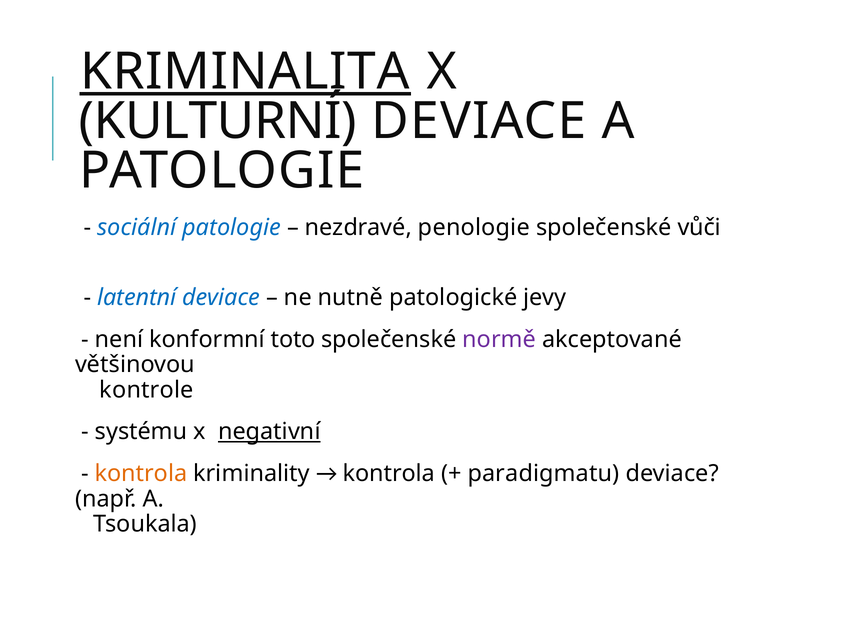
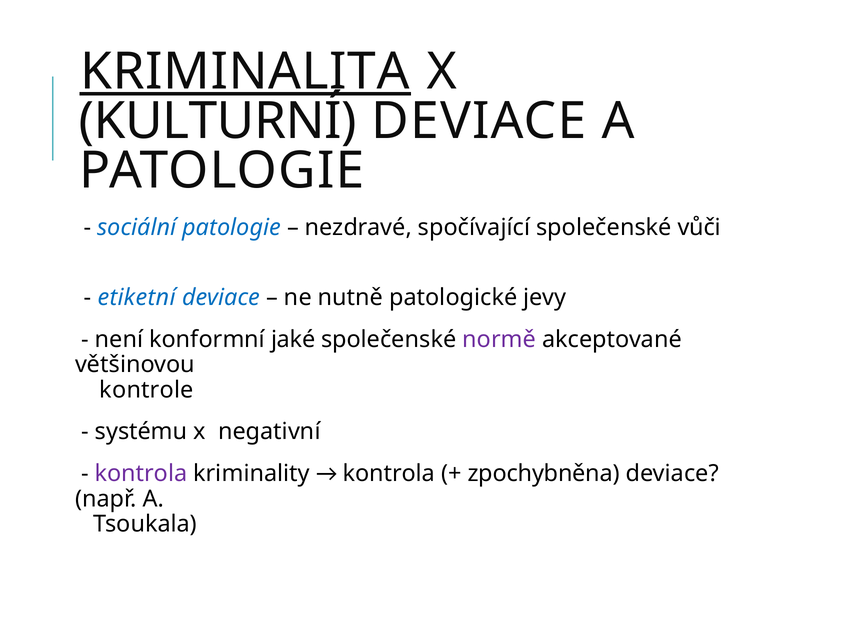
penologie: penologie -> spočívající (474, 228)
latentní: latentní -> etiketní (137, 298)
toto: toto -> jaké (293, 339)
negativní underline: present -> none (269, 432)
kontrola colour: orange -> purple (141, 473)
paradigmatu: paradigmatu -> zpochybněna (544, 473)
